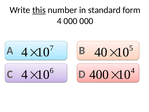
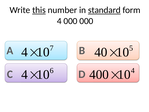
standard underline: none -> present (104, 10)
